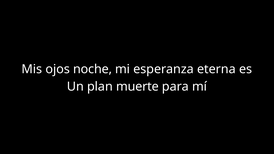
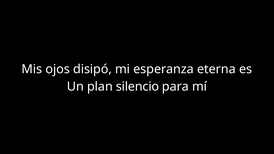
noche: noche -> disipó (92, 69)
muerte: muerte -> silencio (137, 87)
